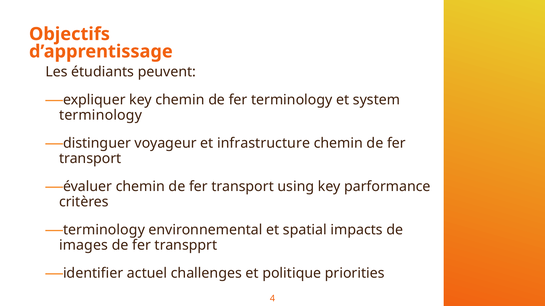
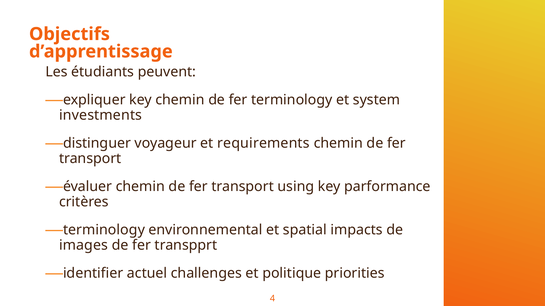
terminology: terminology -> investments (101, 115)
infrastructure: infrastructure -> requirements (264, 143)
